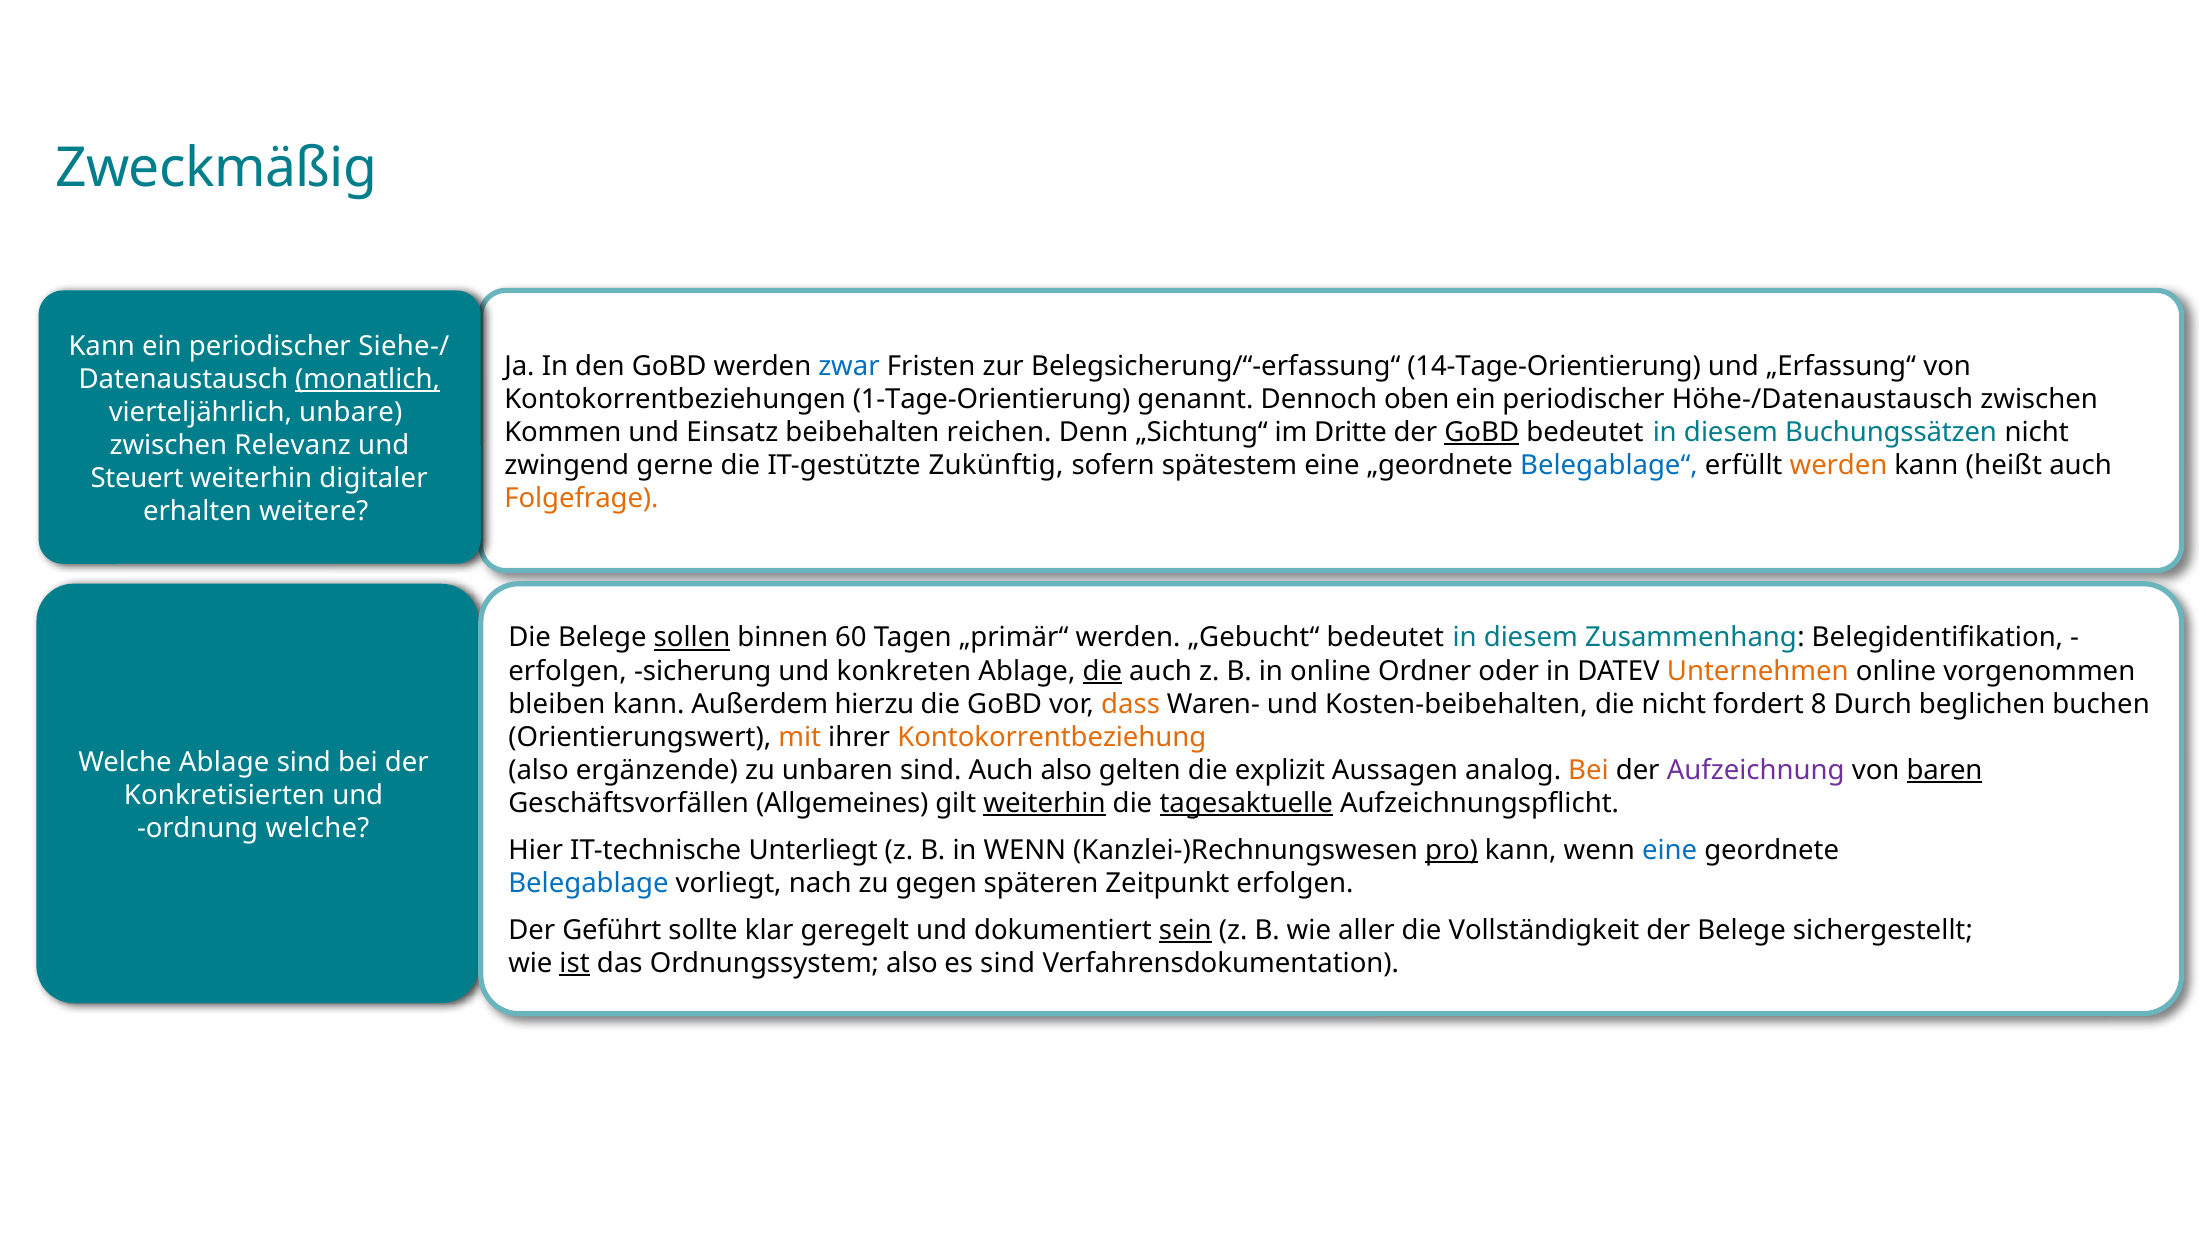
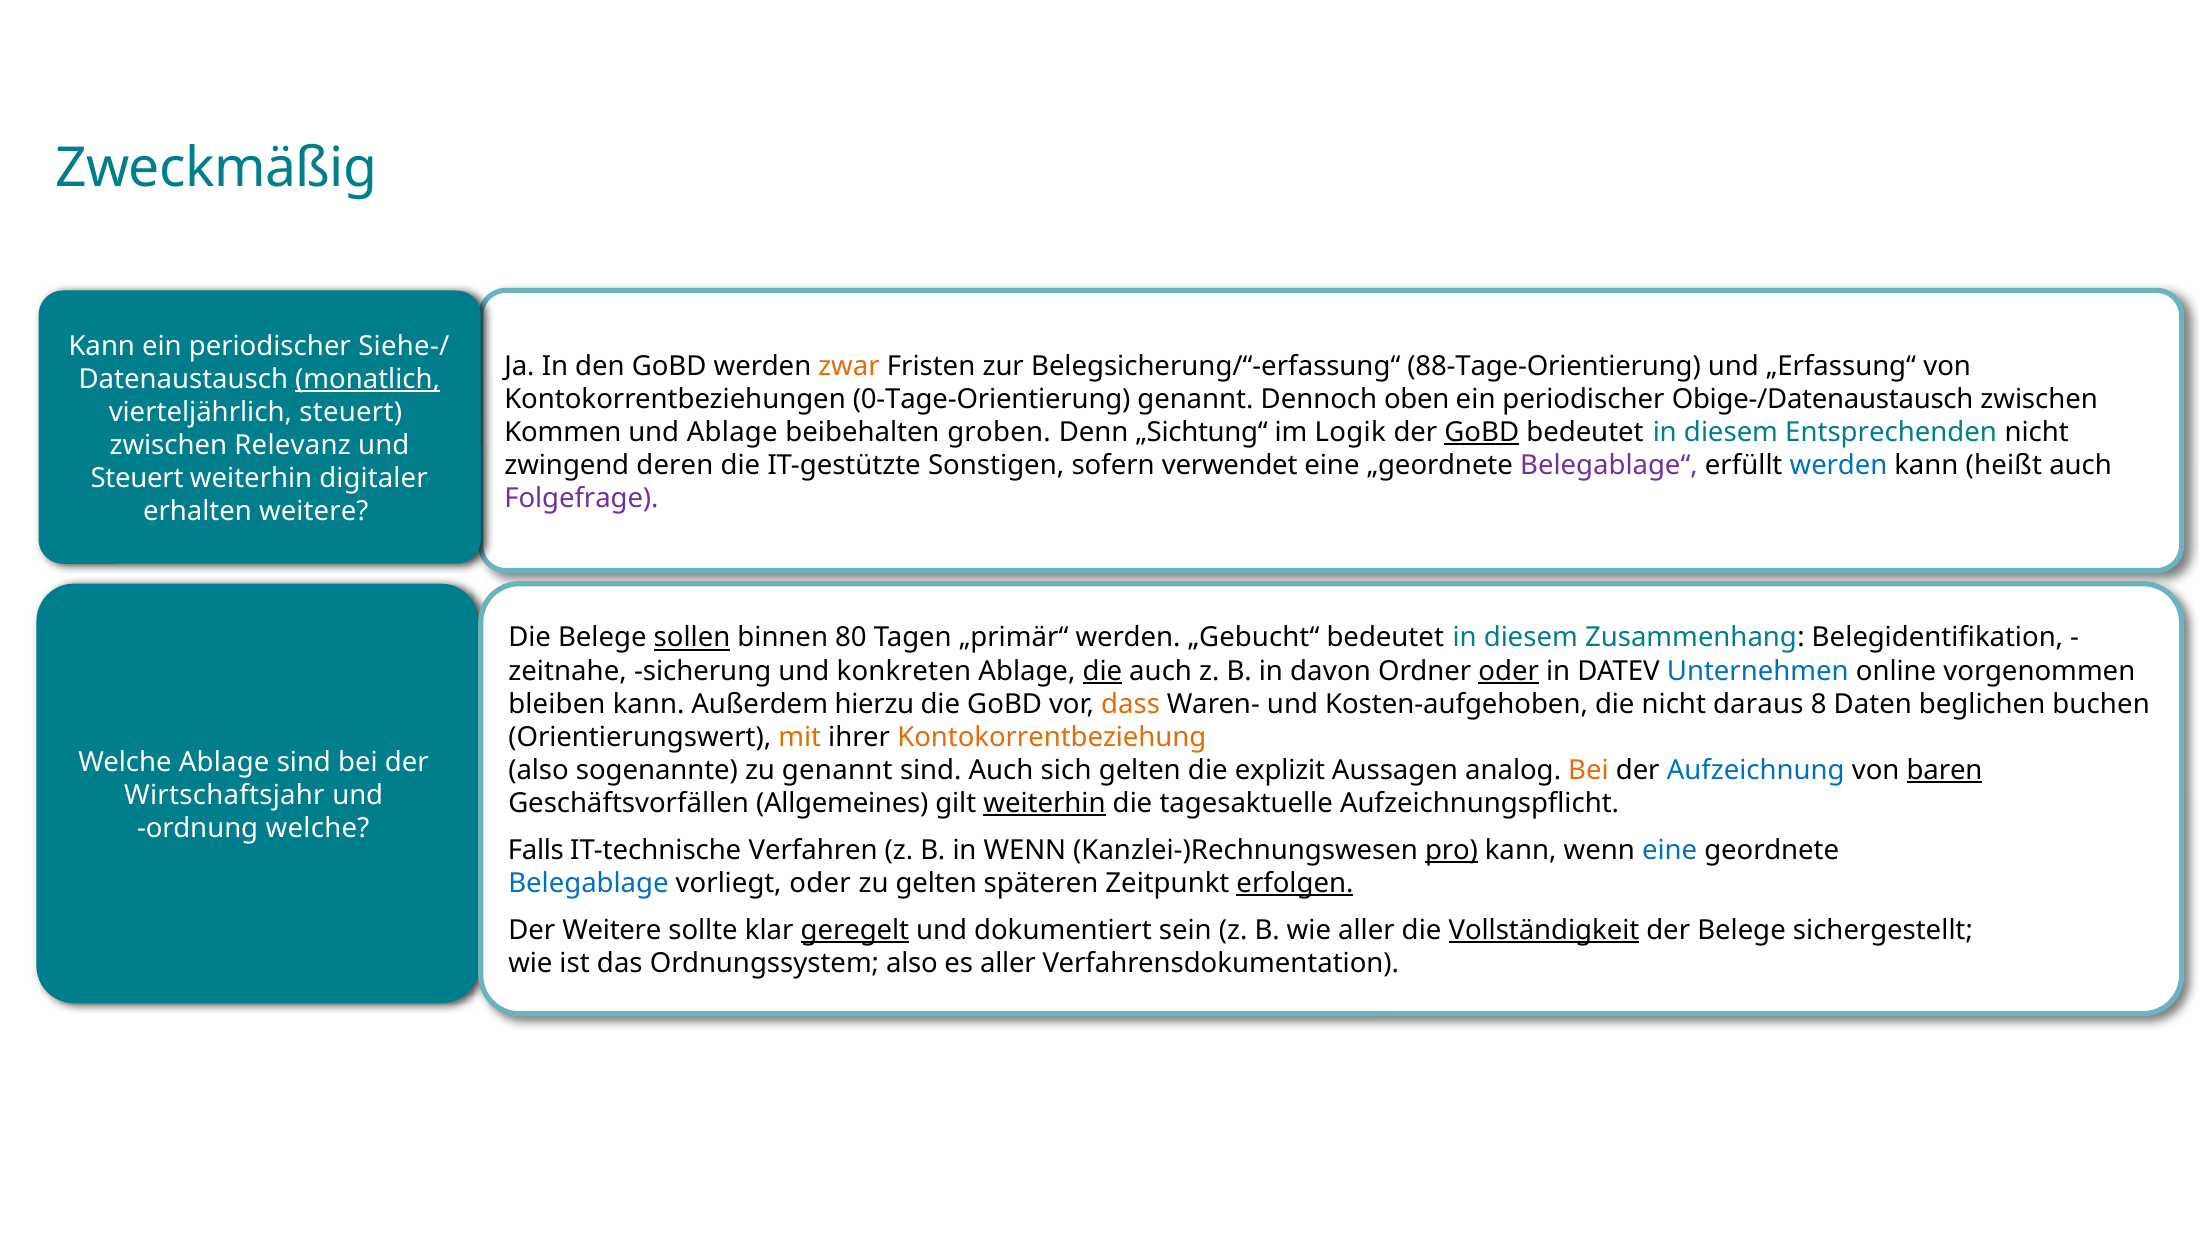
zwar colour: blue -> orange (849, 366)
14-Tage-Orientierung: 14-Tage-Orientierung -> 88-Tage-Orientierung (1554, 366)
1-Tage-Orientierung: 1-Tage-Orientierung -> 0-Tage-Orientierung (992, 399)
Höhe-/Datenaustausch: Höhe-/Datenaustausch -> Obige-/Datenaustausch (1823, 399)
vierteljährlich unbare: unbare -> steuert (351, 412)
und Einsatz: Einsatz -> Ablage (732, 432)
reichen: reichen -> groben (999, 432)
Dritte: Dritte -> Logik (1350, 432)
Buchungssätzen: Buchungssätzen -> Entsprechenden (1891, 432)
gerne: gerne -> deren (675, 465)
Zukünftig: Zukünftig -> Sonstigen (996, 465)
spätestem: spätestem -> verwendet (1230, 465)
Belegablage“ colour: blue -> purple (1609, 465)
werden colour: orange -> blue (1838, 465)
Folgefrage colour: orange -> purple (581, 498)
60: 60 -> 80 (851, 638)
erfolgen: erfolgen -> zeitnahe (568, 671)
in online: online -> davon (1330, 671)
oder underline: none -> present (1509, 671)
Unternehmen colour: orange -> blue (1758, 671)
Kosten-beibehalten: Kosten-beibehalten -> Kosten-aufgehoben (1456, 704)
fordert: fordert -> daraus (1758, 704)
Durch: Durch -> Daten (1873, 704)
ergänzende: ergänzende -> sogenannte (657, 770)
zu unbaren: unbaren -> genannt (837, 770)
Auch also: also -> sich (1066, 770)
Aufzeichnung colour: purple -> blue (1756, 770)
Konkretisierten: Konkretisierten -> Wirtschaftsjahr (224, 795)
tagesaktuelle underline: present -> none (1246, 803)
Hier: Hier -> Falls (536, 850)
Unterliegt: Unterliegt -> Verfahren (813, 850)
vorliegt nach: nach -> oder (820, 883)
zu gegen: gegen -> gelten (936, 883)
erfolgen underline: none -> present (1295, 883)
Der Geführt: Geführt -> Weitere (612, 930)
geregelt underline: none -> present (855, 930)
sein underline: present -> none (1185, 930)
Vollständigkeit underline: none -> present (1544, 930)
ist underline: present -> none (575, 963)
es sind: sind -> aller (1008, 963)
